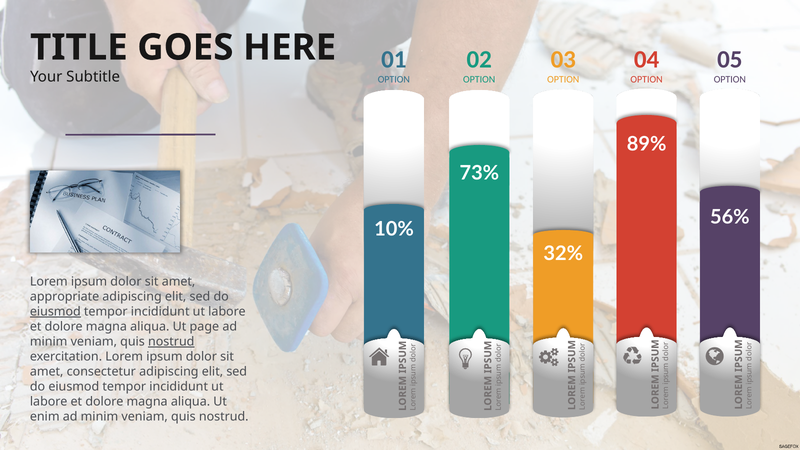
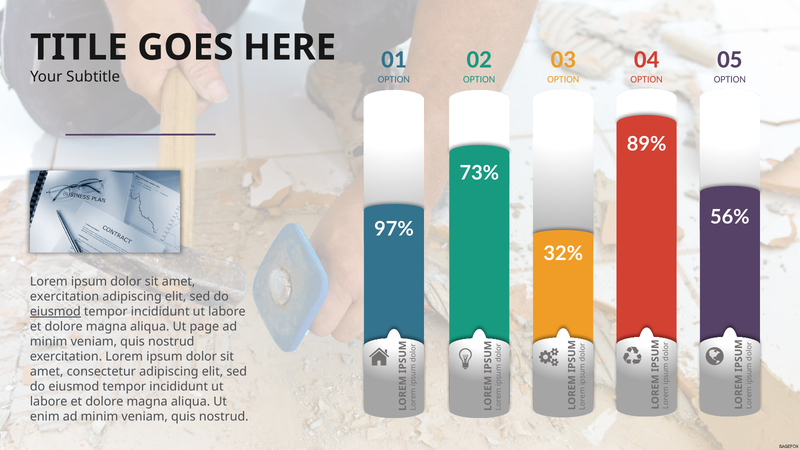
10%: 10% -> 97% (394, 229)
appropriate: appropriate -> exercitation (65, 297)
nostrud underline: present -> none (171, 342)
